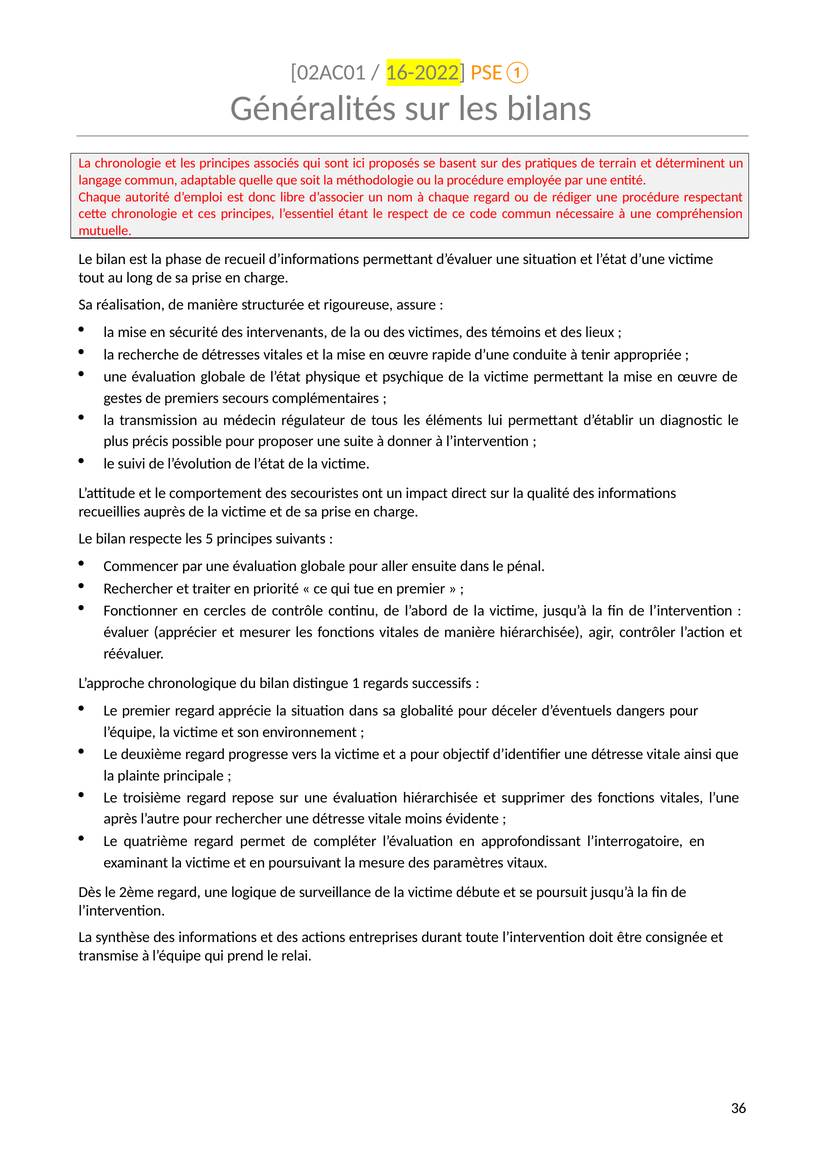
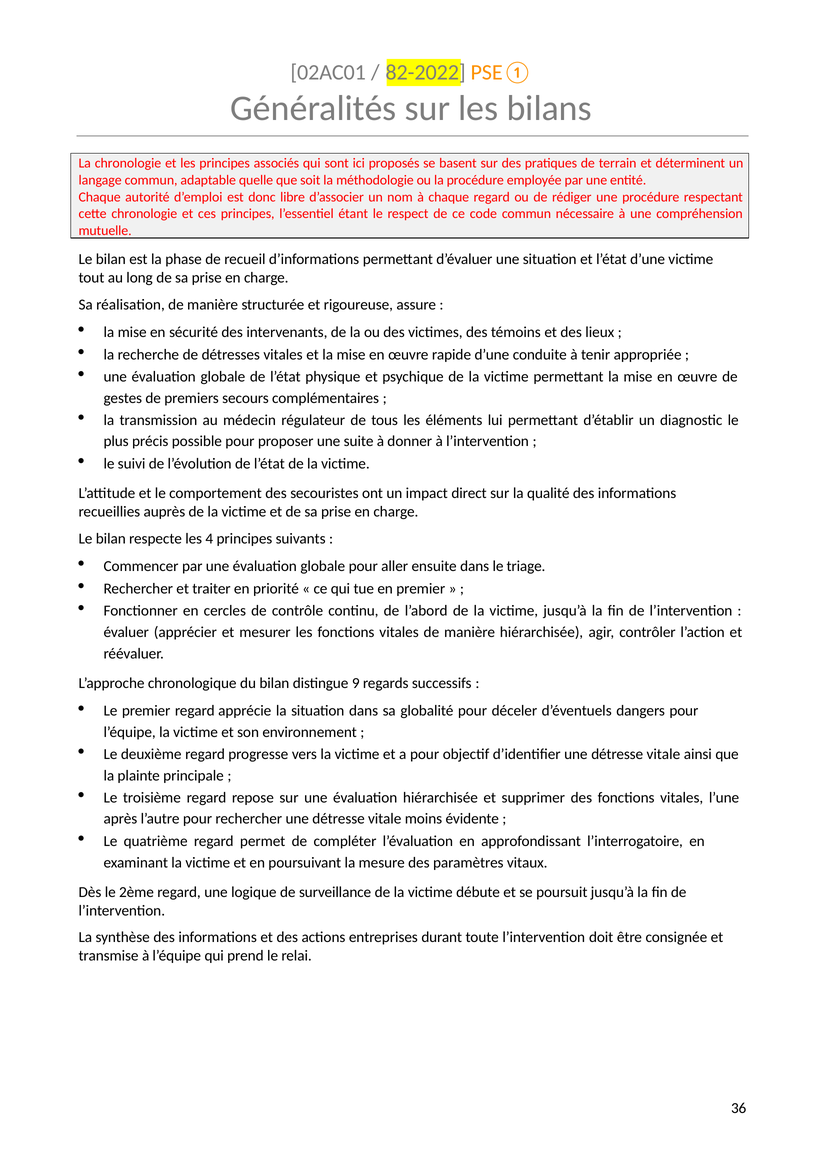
16-2022: 16-2022 -> 82-2022 (426, 73)
5: 5 -> 4 (209, 539)
pénal: pénal -> triage (526, 567)
1: 1 -> 9 (356, 684)
